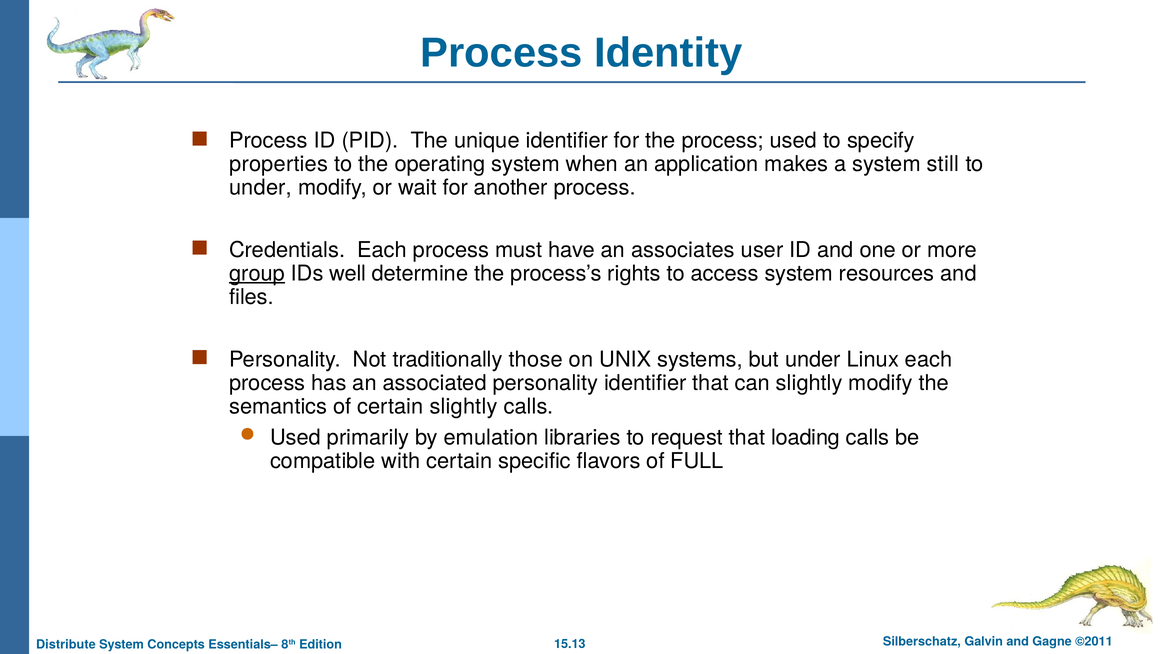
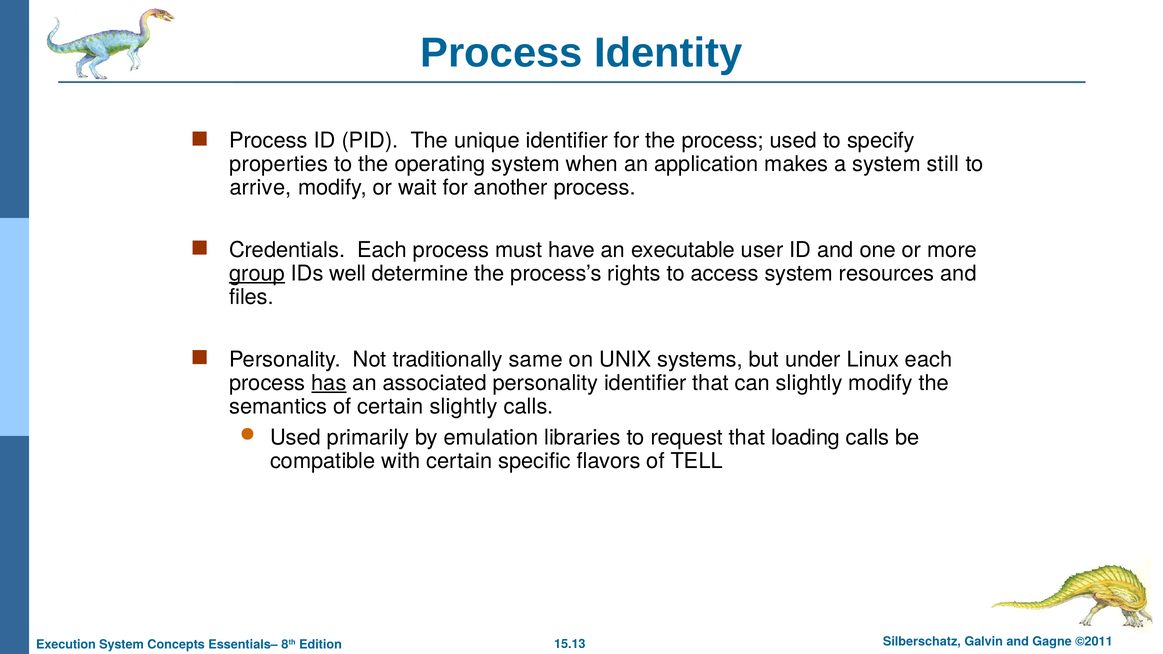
under: under -> arrive (260, 188)
associates: associates -> executable (683, 250)
those: those -> same (536, 359)
has underline: none -> present (329, 383)
FULL: FULL -> TELL (697, 461)
Distribute: Distribute -> Execution (66, 645)
